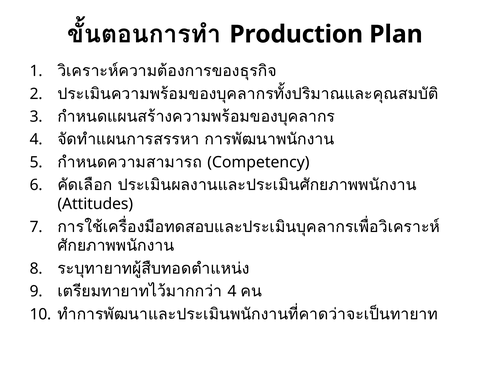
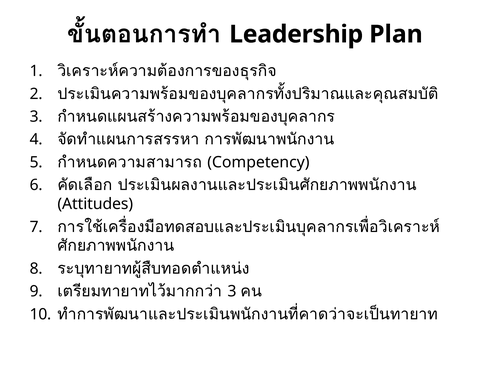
Production: Production -> Leadership (296, 34)
4: 4 -> 3 (232, 291)
